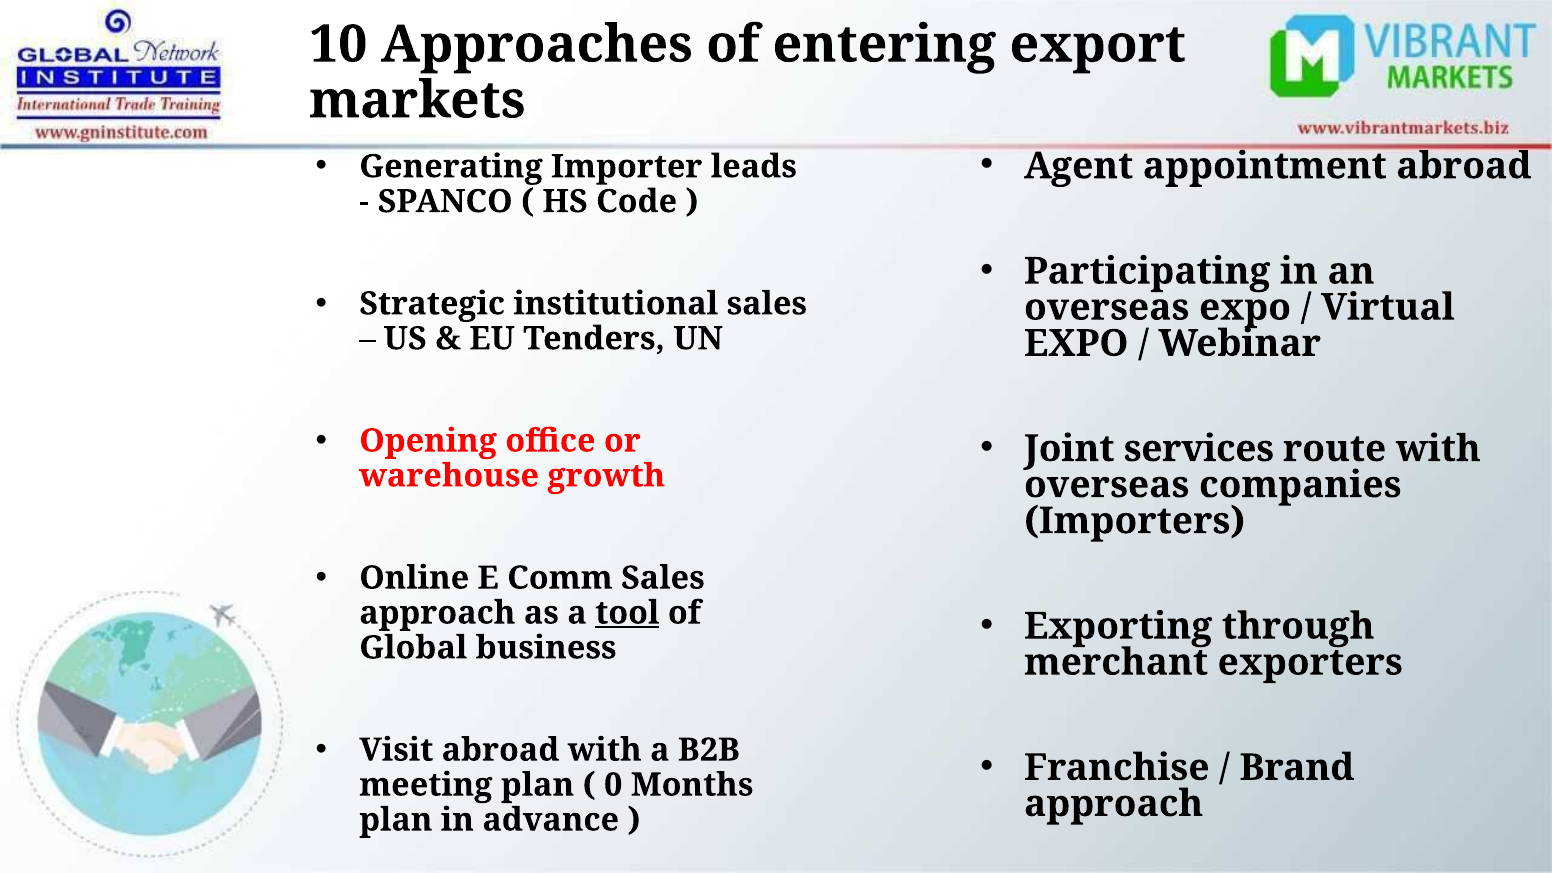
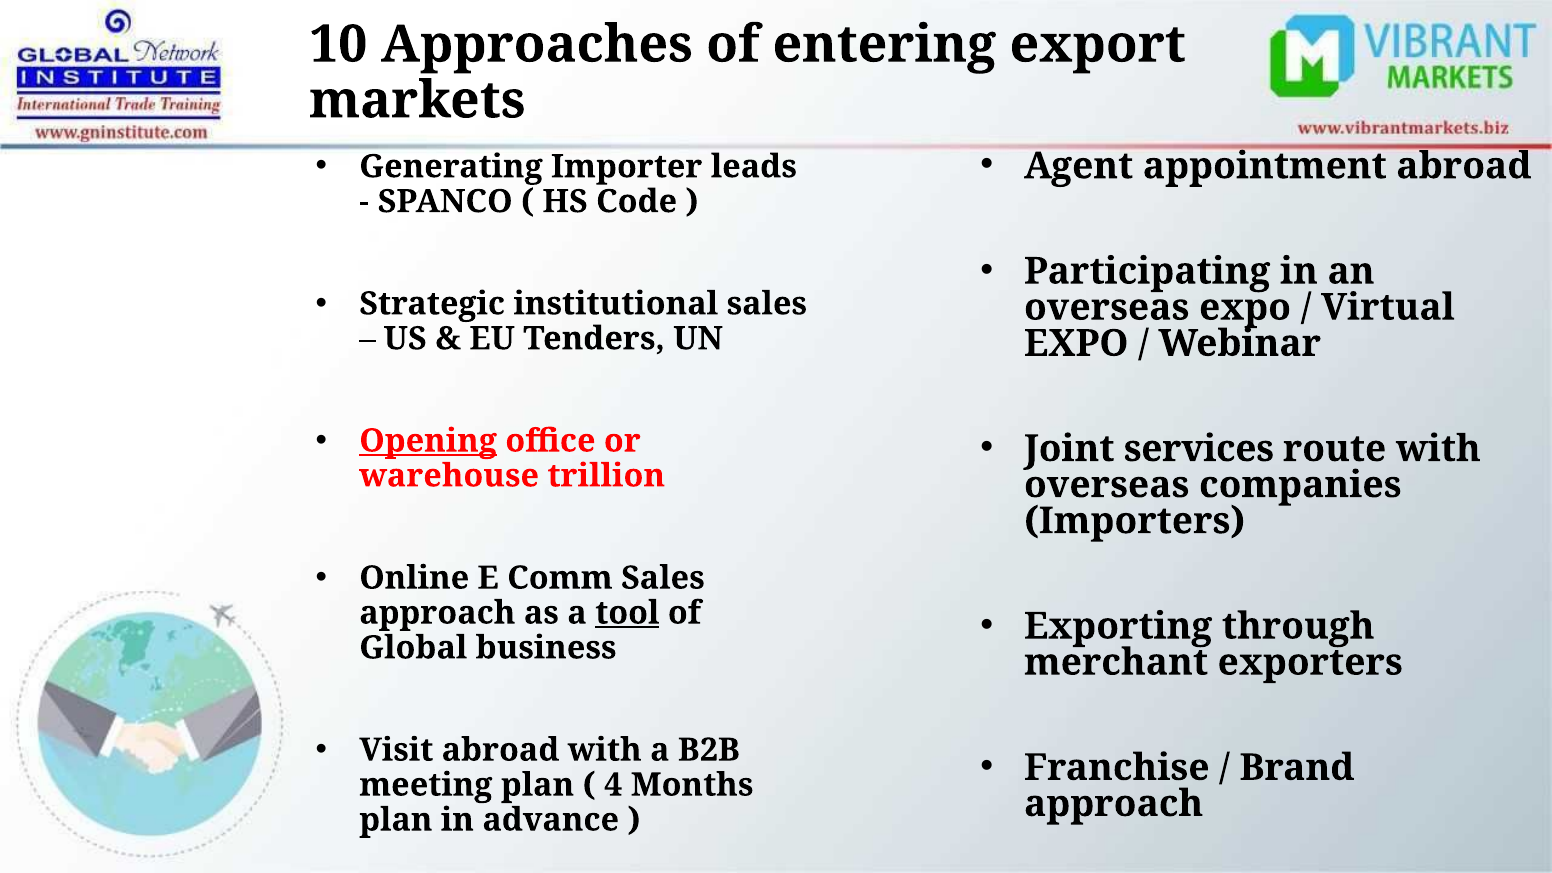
Opening underline: none -> present (428, 441)
growth: growth -> trillion (606, 476)
0: 0 -> 4 (613, 785)
